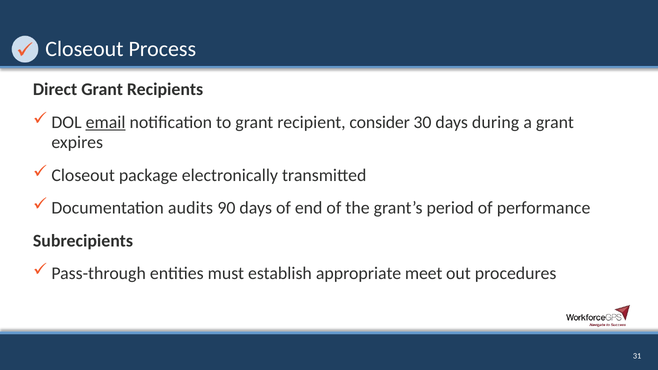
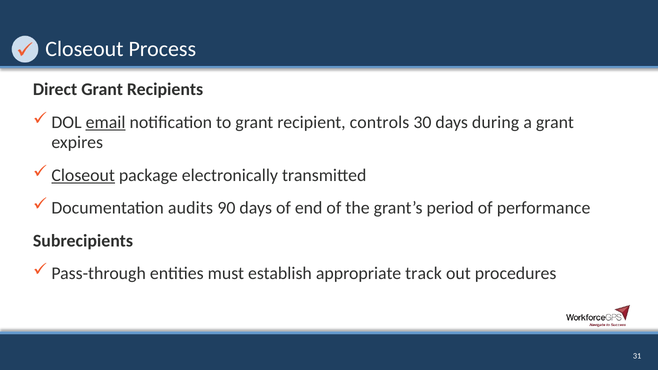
consider: consider -> controls (379, 122)
Closeout underline: none -> present (83, 175)
meet: meet -> track (424, 273)
